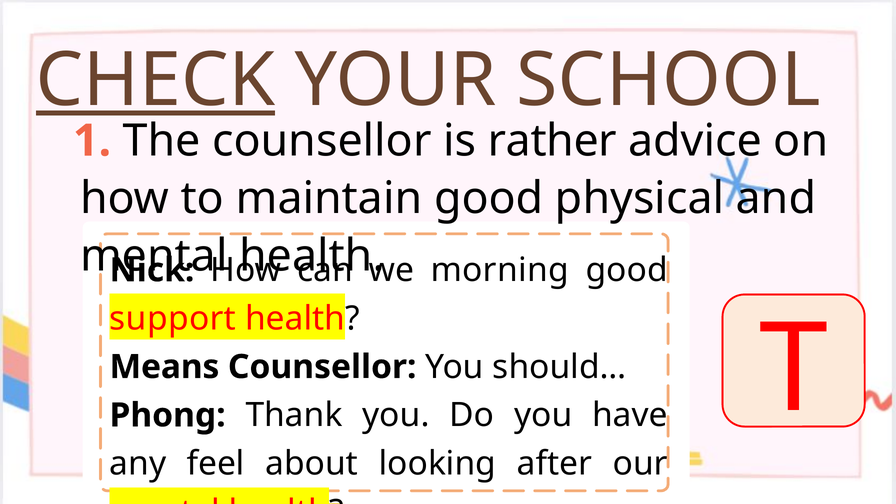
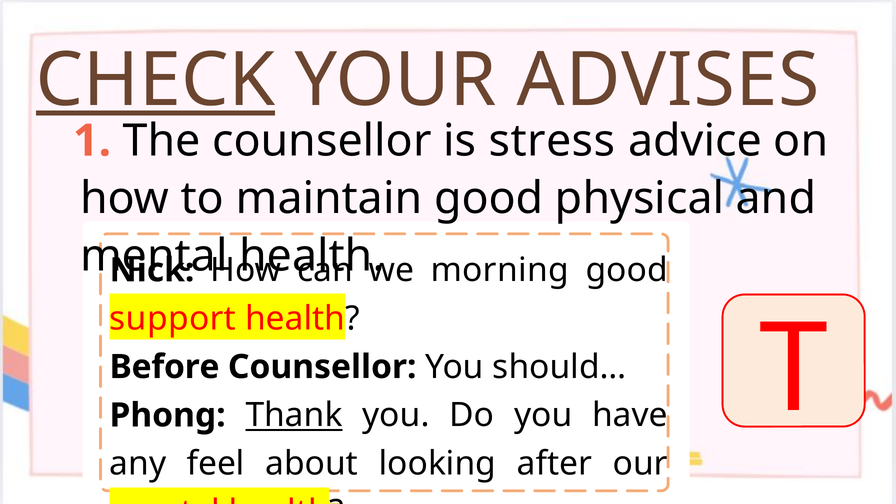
YOUR SCHOOL: SCHOOL -> ADVISES (668, 81)
rather: rather -> stress (552, 141)
Means: Means -> Before (164, 367)
Thank underline: none -> present (294, 415)
